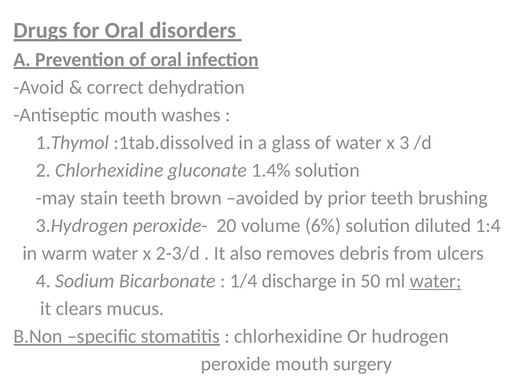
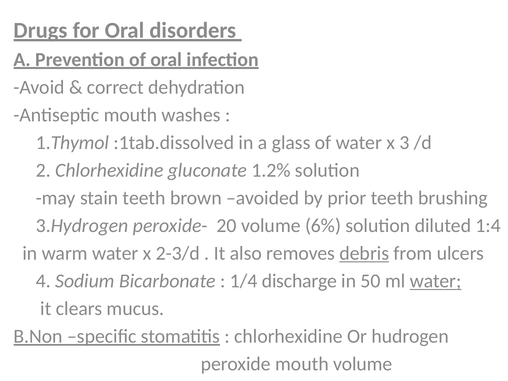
1.4%: 1.4% -> 1.2% (271, 170)
debris underline: none -> present (364, 253)
mouth surgery: surgery -> volume (363, 364)
